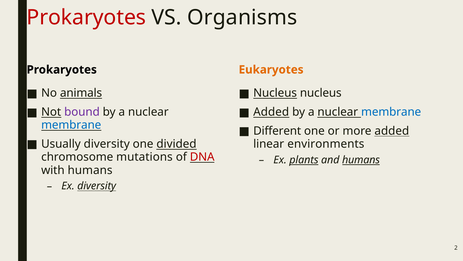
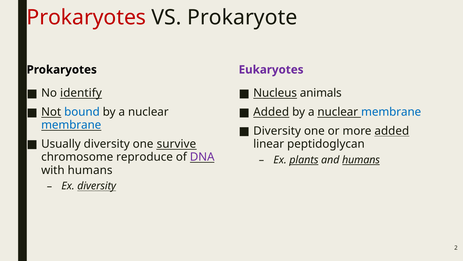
Organisms: Organisms -> Prokaryote (242, 17)
Eukaryotes colour: orange -> purple (271, 70)
animals: animals -> identify (81, 93)
Nucleus nucleus: nucleus -> animals (321, 93)
bound colour: purple -> blue (82, 112)
Different: Different -> Diversity (277, 131)
divided: divided -> survive (176, 144)
environments: environments -> peptidoglycan (326, 144)
mutations: mutations -> reproduce (145, 157)
DNA colour: red -> purple (202, 157)
